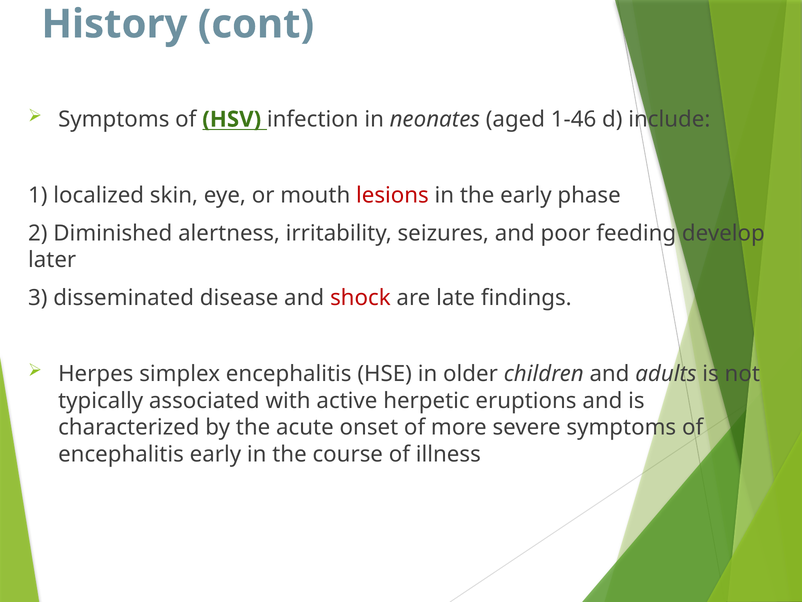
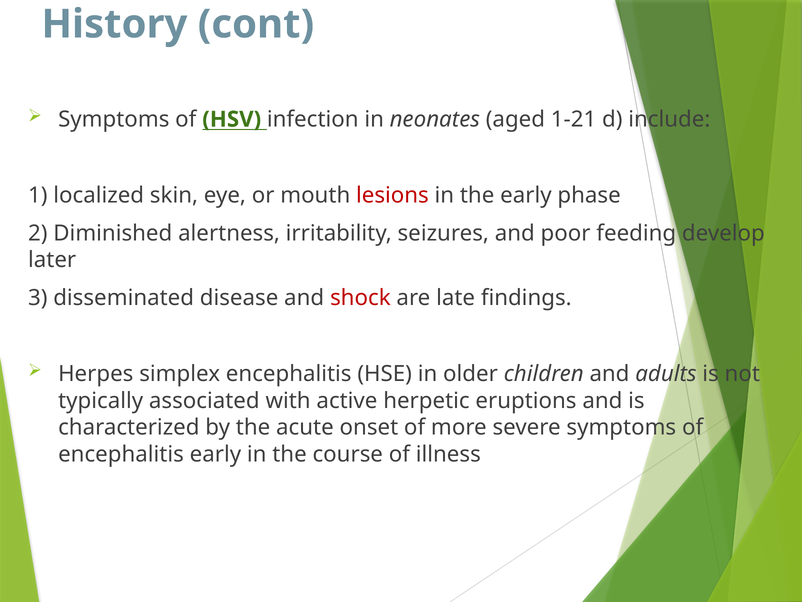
1-46: 1-46 -> 1-21 (574, 119)
